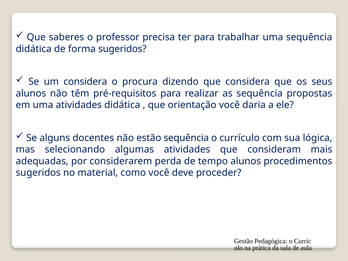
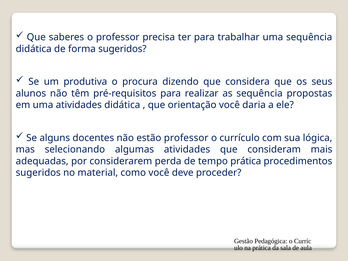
um considera: considera -> produtiva (85, 82)
estão sequência: sequência -> professor (186, 138)
tempo alunos: alunos -> prática (246, 161)
